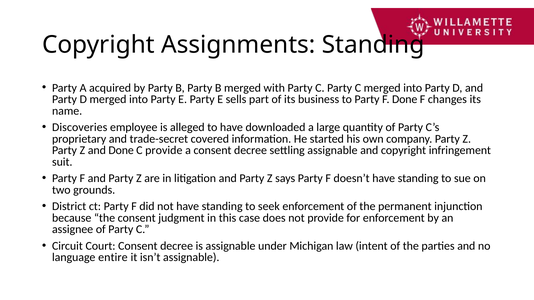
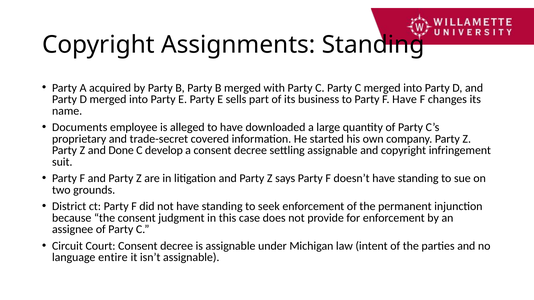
F Done: Done -> Have (405, 99)
Discoveries: Discoveries -> Documents (80, 128)
C provide: provide -> develop (164, 151)
